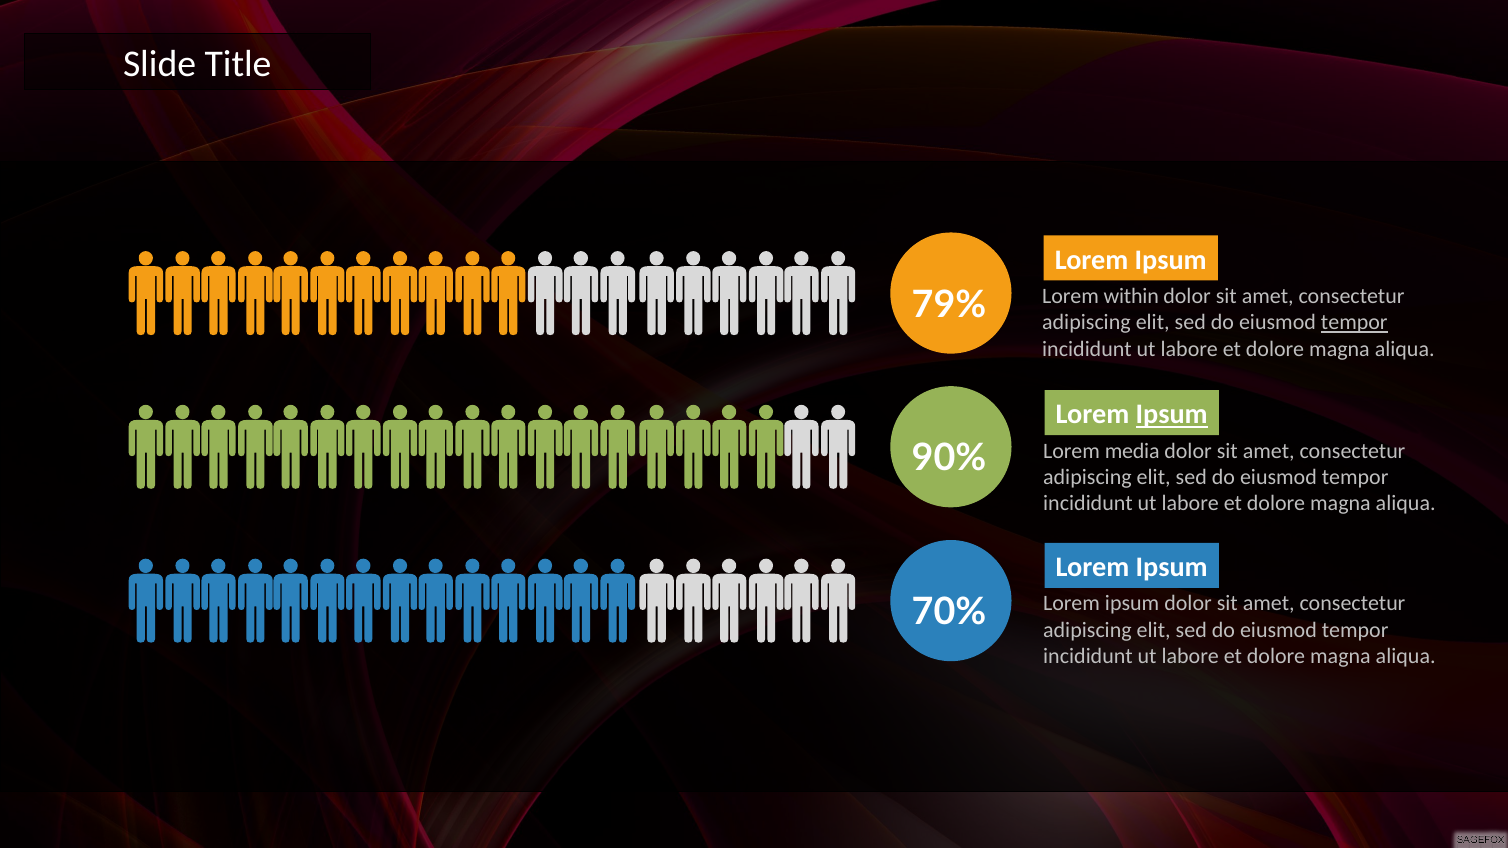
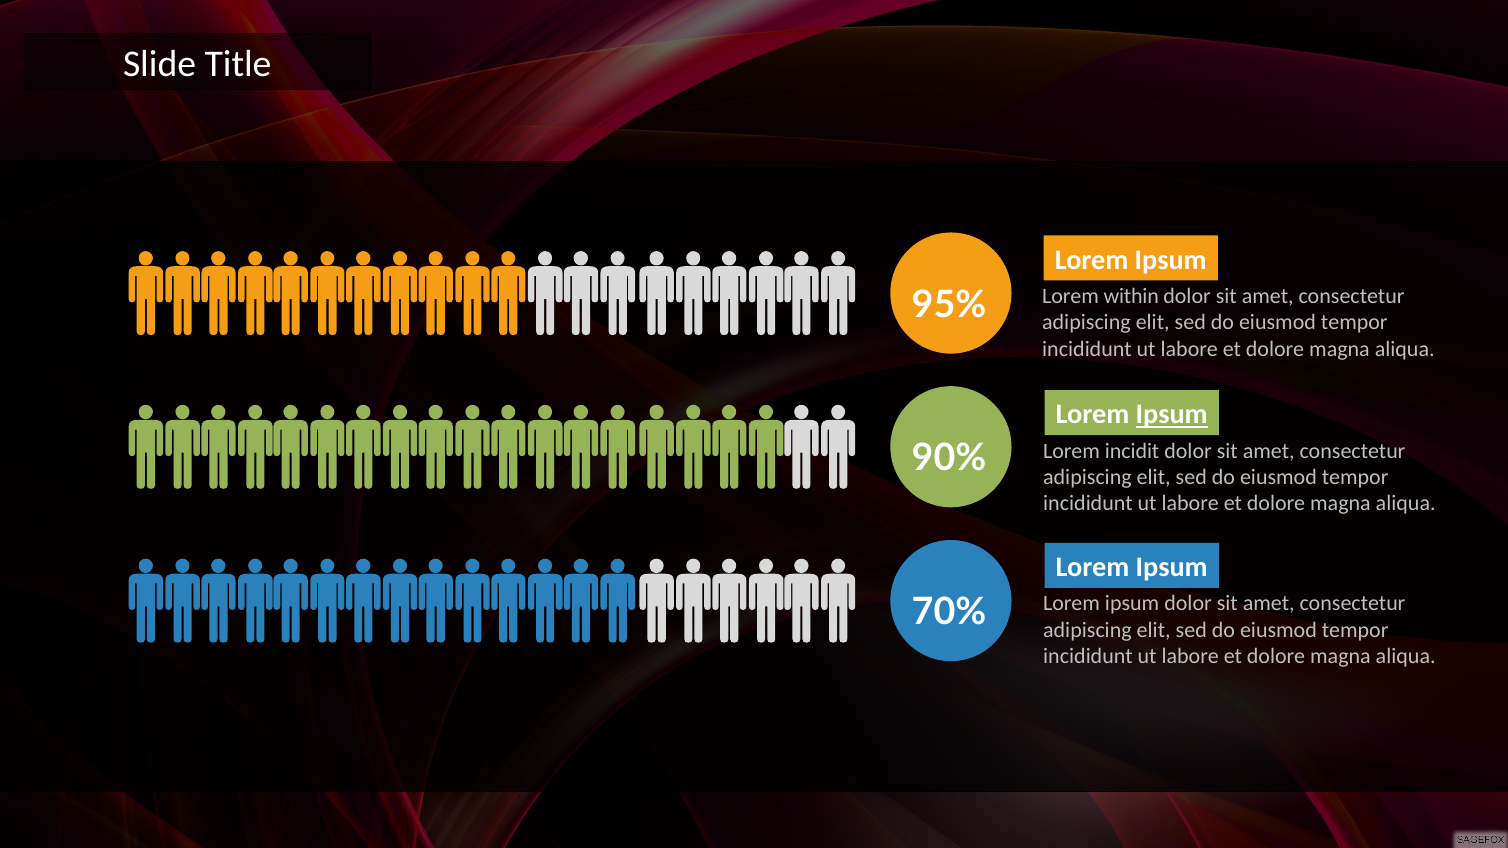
79%: 79% -> 95% (949, 305)
tempor underline: present -> none (1354, 323)
media: media -> incidit (1132, 451)
